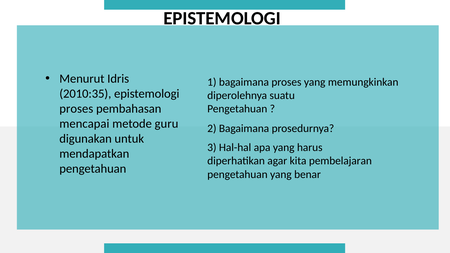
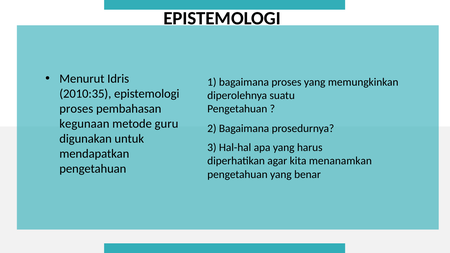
mencapai: mencapai -> kegunaan (84, 124)
pembelajaran: pembelajaran -> menanamkan (340, 161)
